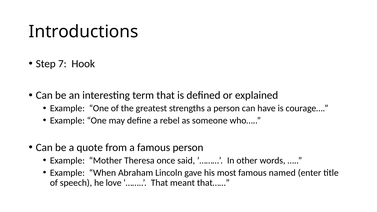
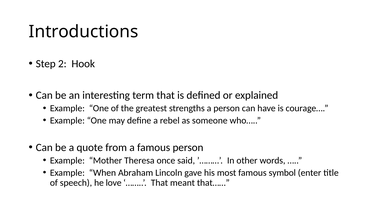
7: 7 -> 2 (62, 64)
named: named -> symbol (282, 173)
